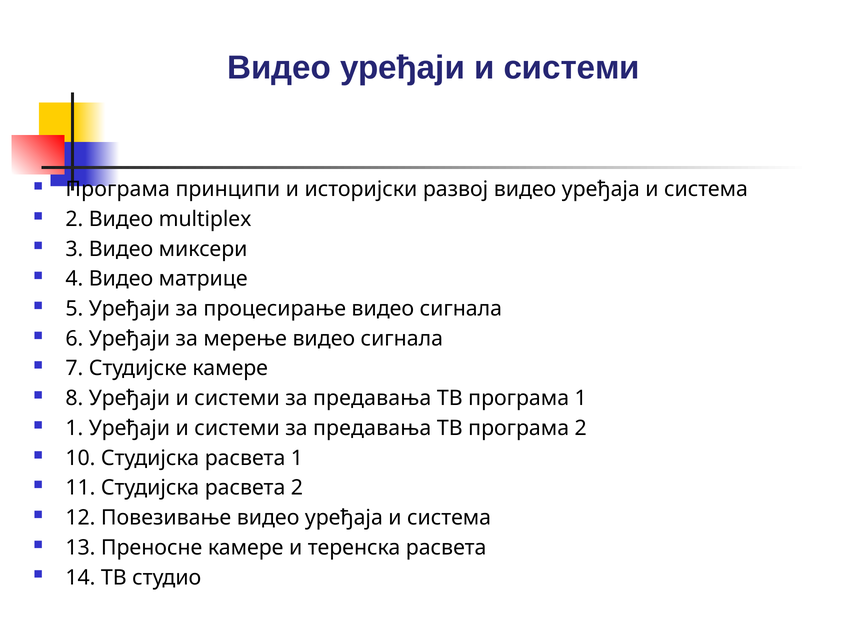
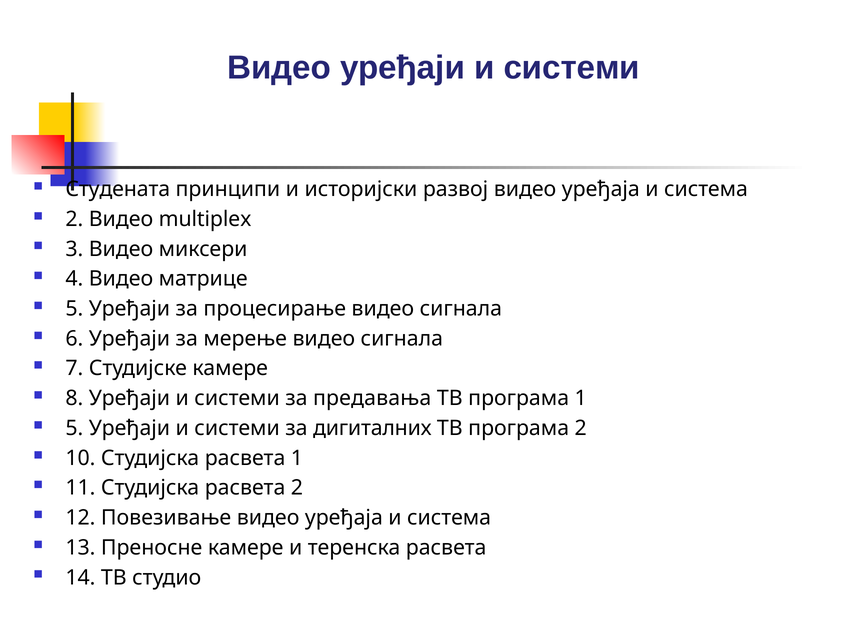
Програма: Програма -> Студенaта (118, 189)
1: 1 -> 5 (74, 428)
предавања: предавања -> дигиталних (372, 428)
